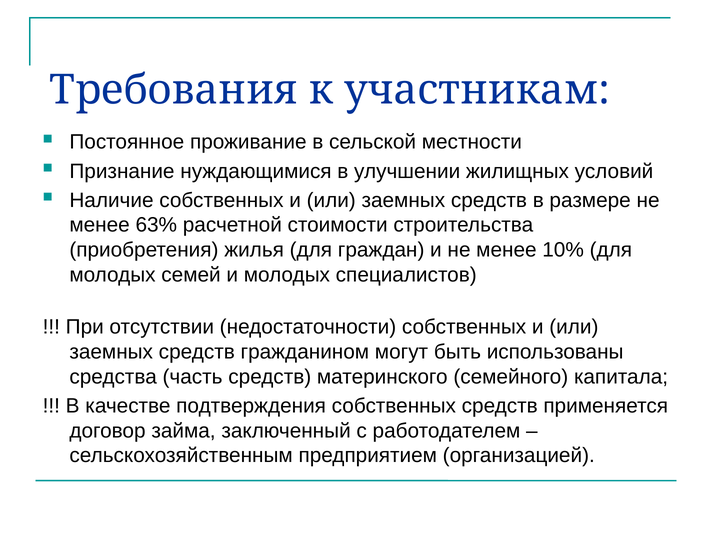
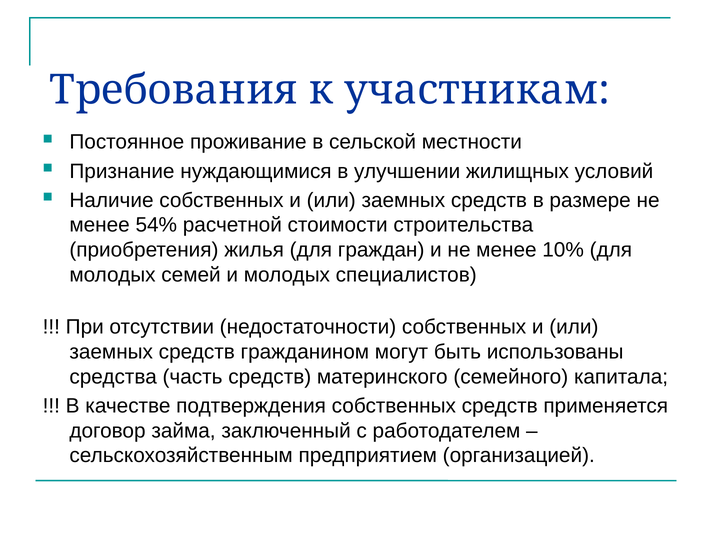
63%: 63% -> 54% (156, 225)
